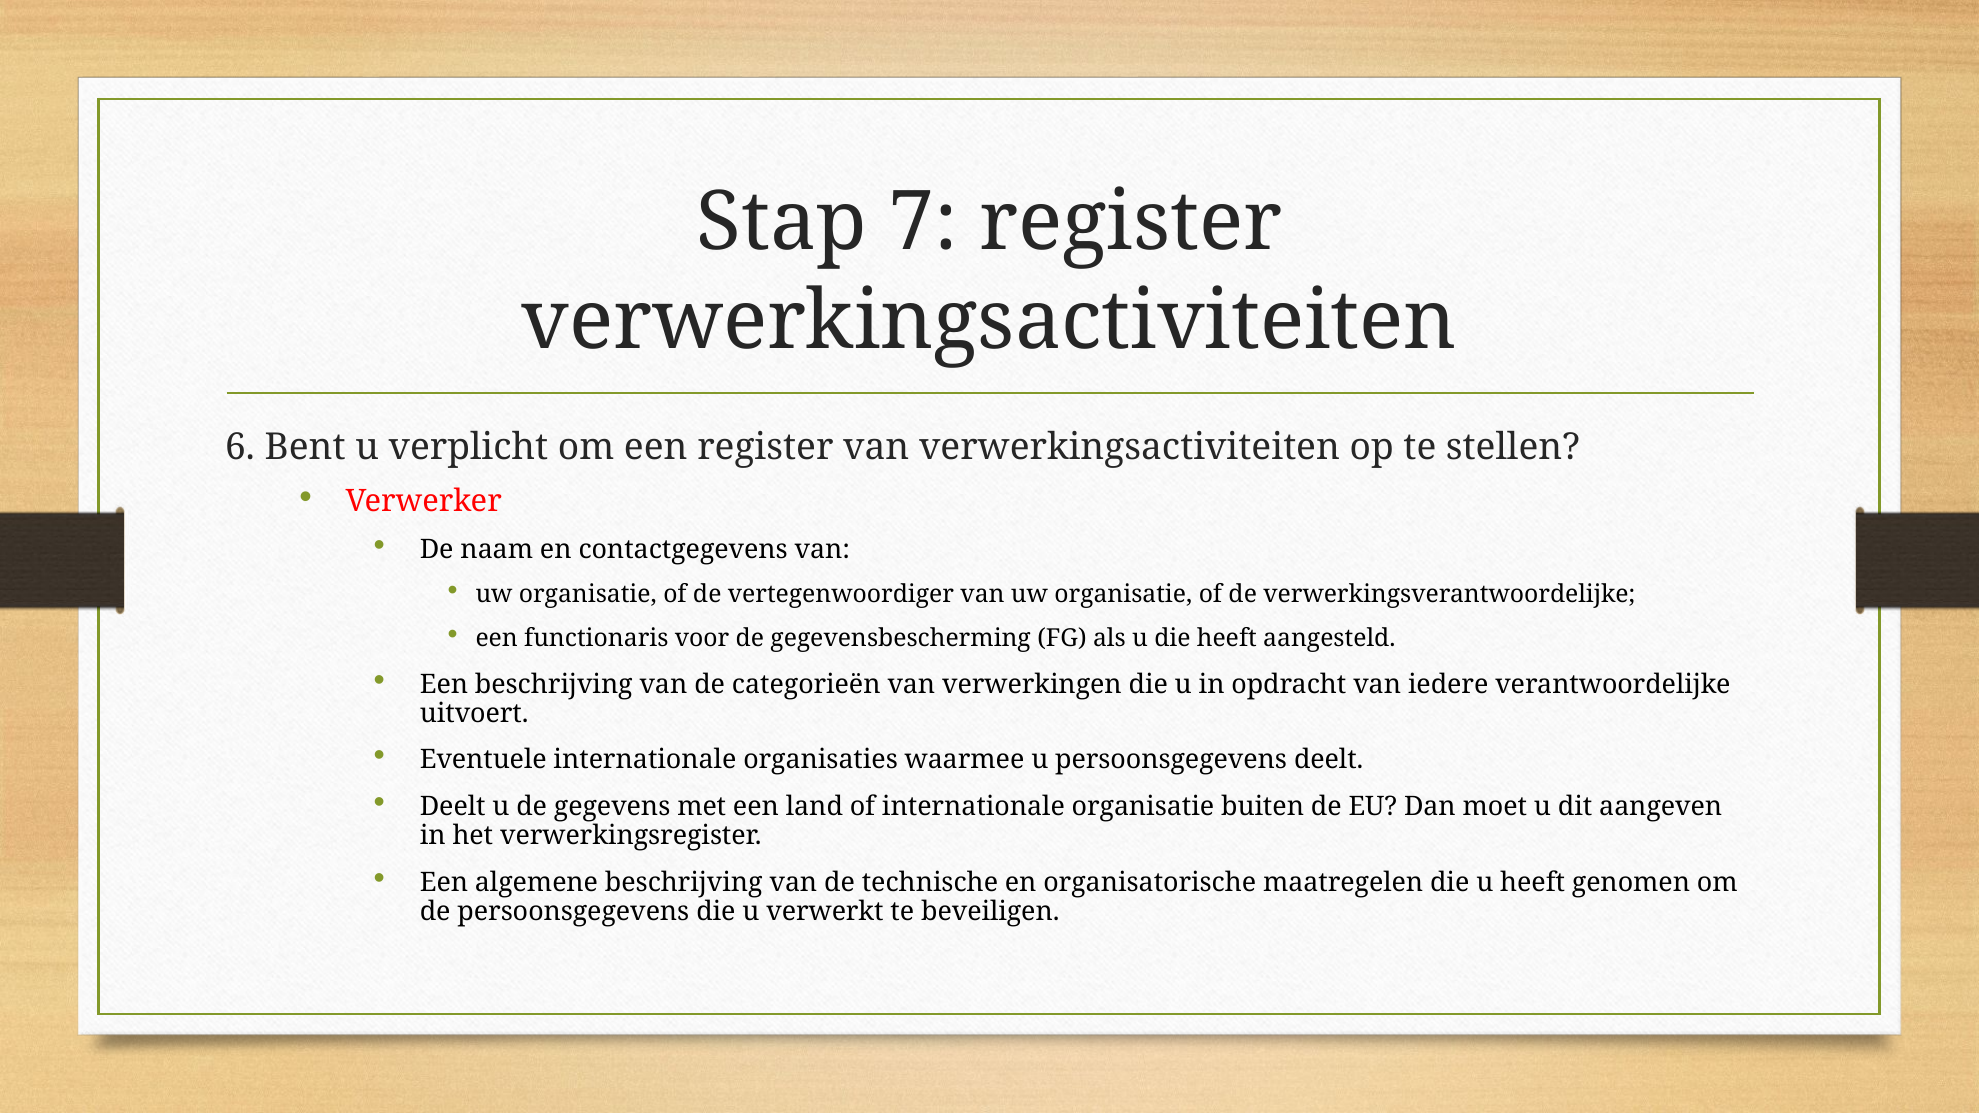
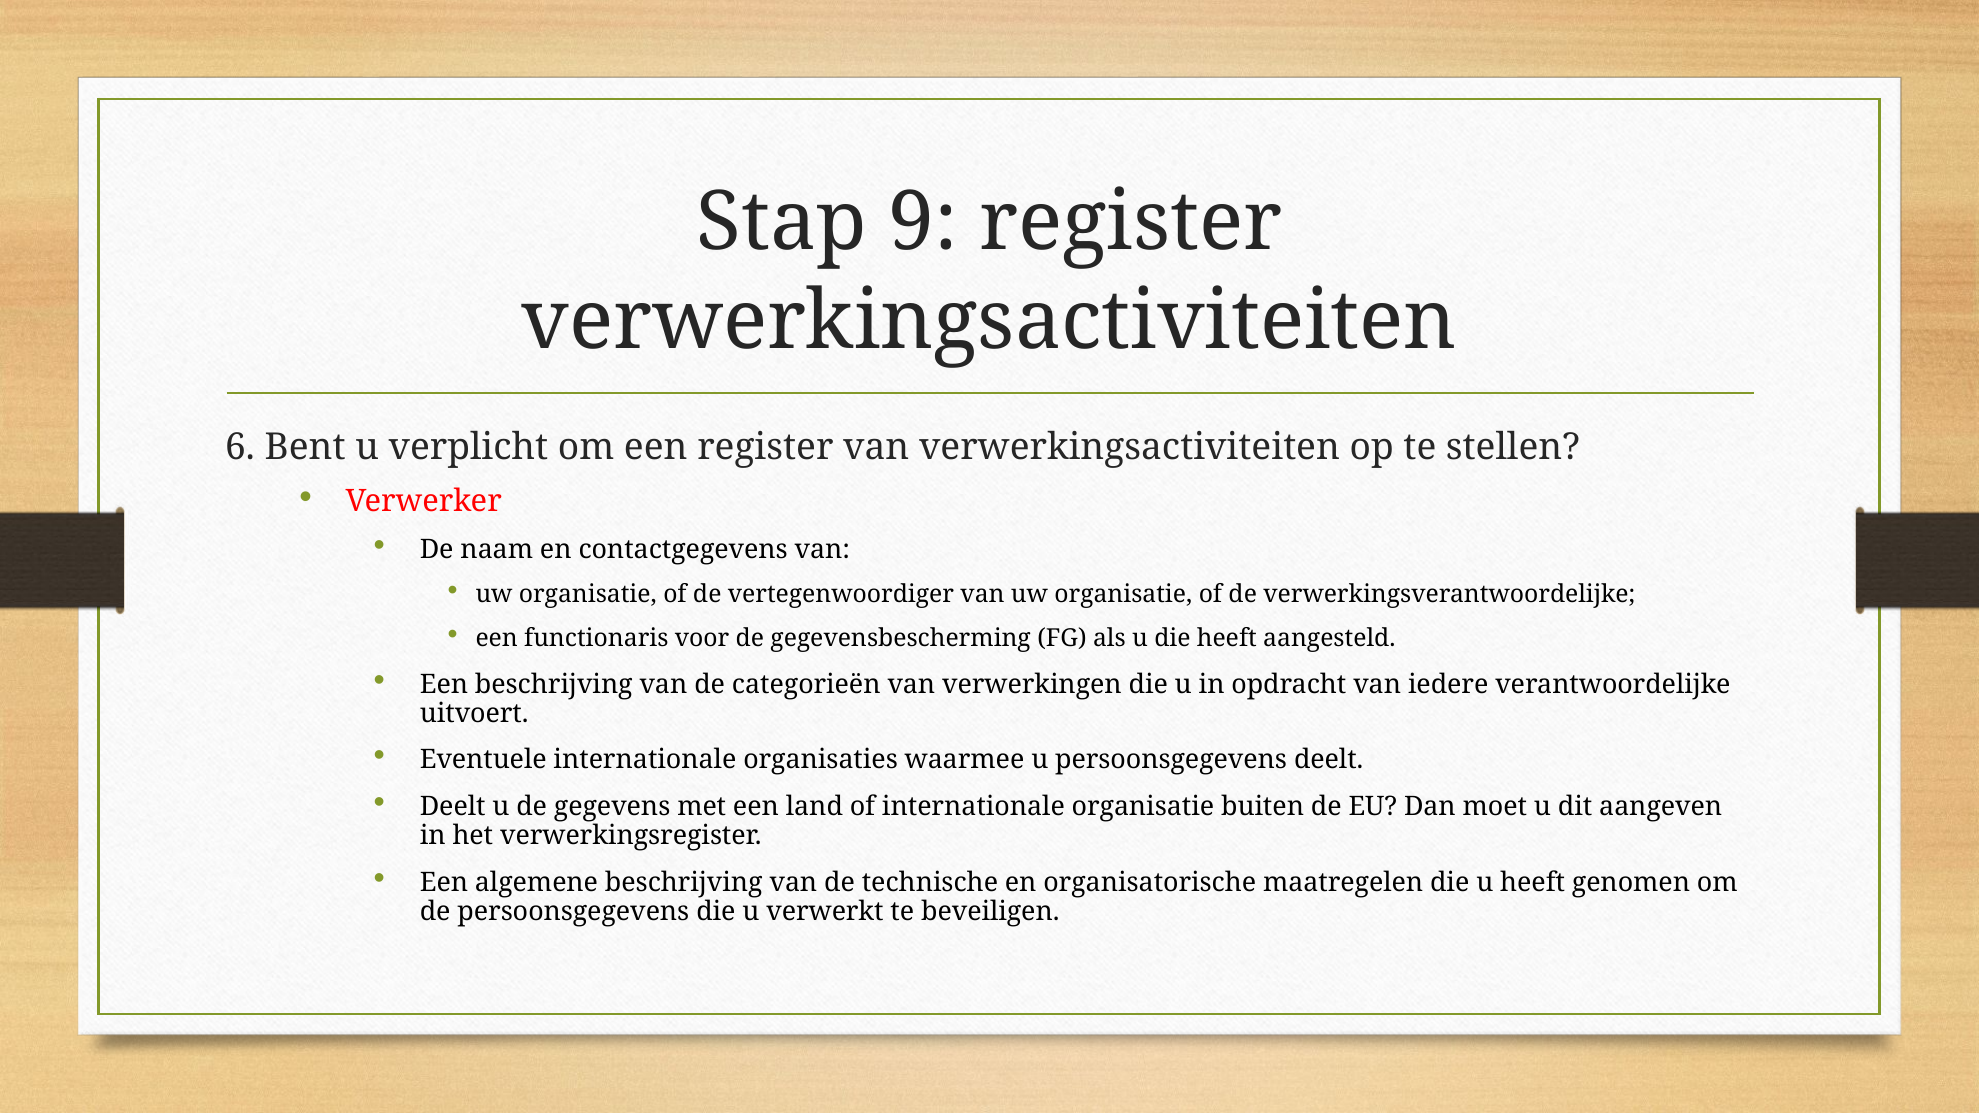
7: 7 -> 9 (923, 222)
